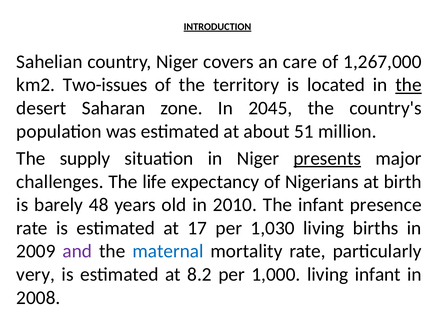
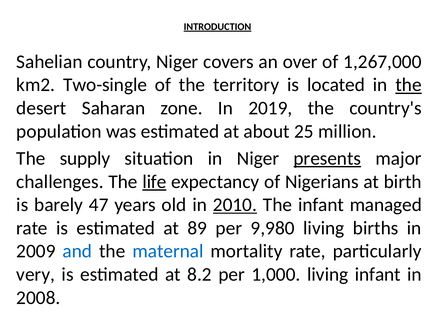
care: care -> over (300, 62)
Two-issues: Two-issues -> Two-single (105, 85)
2045: 2045 -> 2019 (270, 108)
51: 51 -> 25 (304, 131)
life underline: none -> present (154, 182)
48: 48 -> 47 (99, 205)
2010 underline: none -> present (235, 205)
presence: presence -> managed (386, 205)
17: 17 -> 89 (197, 228)
1,030: 1,030 -> 9,980 (273, 228)
and colour: purple -> blue (77, 251)
